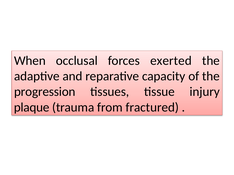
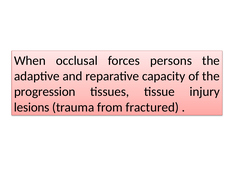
exerted: exerted -> persons (171, 61)
plaque: plaque -> lesions (32, 108)
